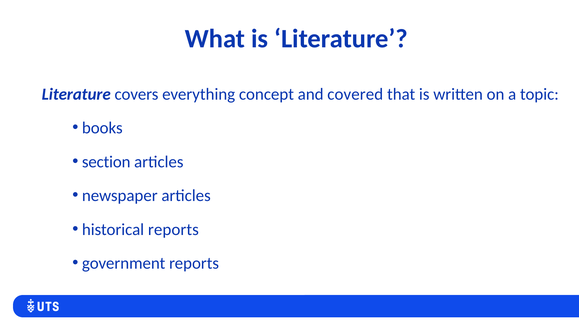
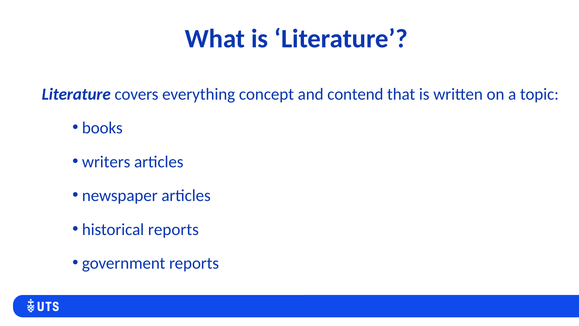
covered: covered -> contend (355, 94)
section: section -> writers (106, 162)
